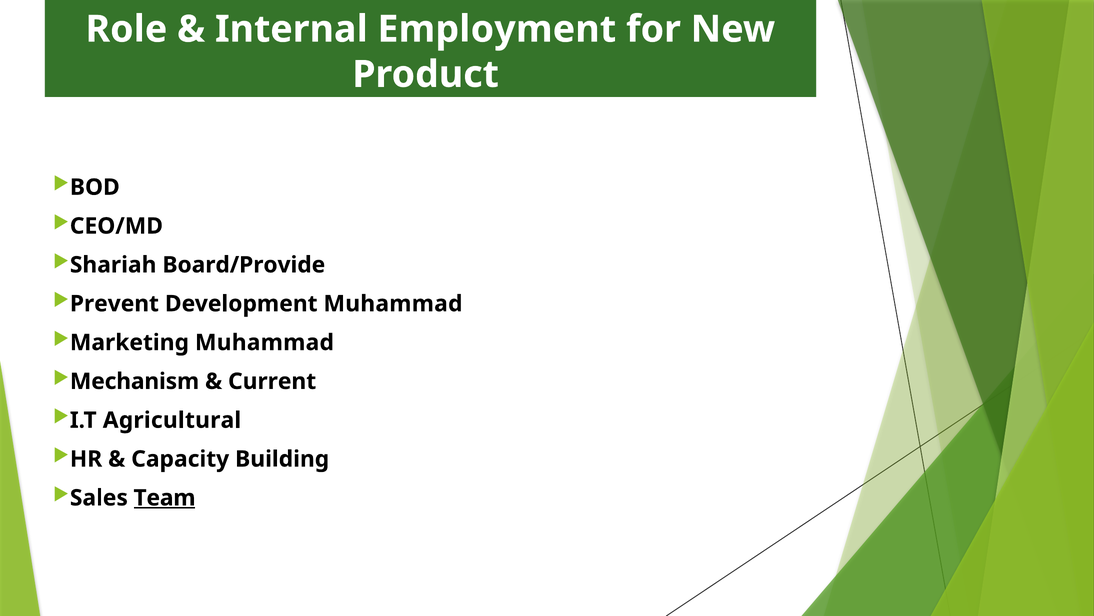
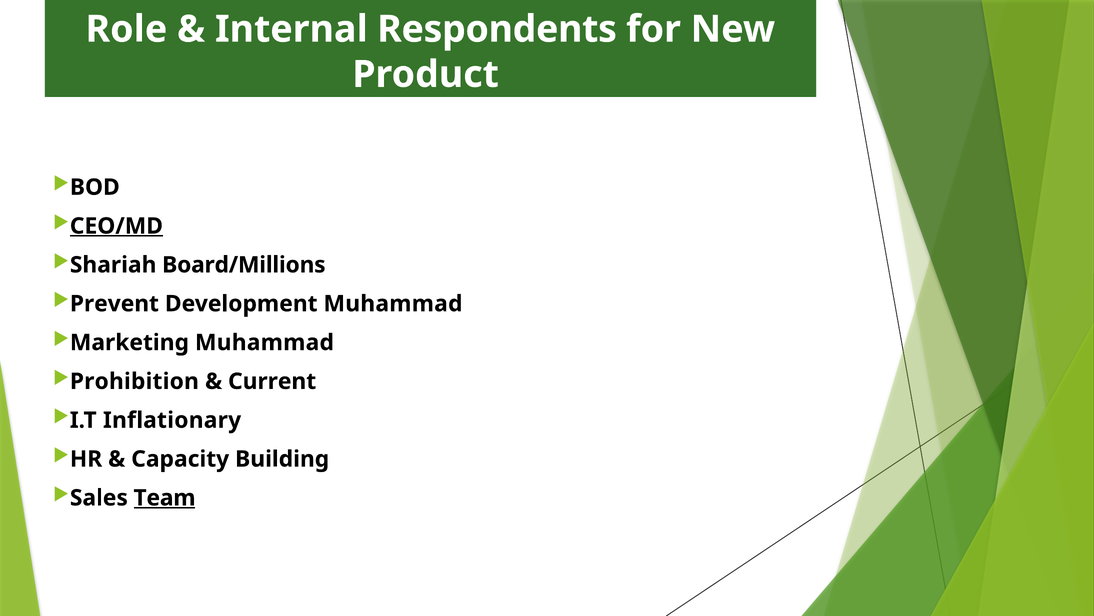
Employment: Employment -> Respondents (497, 29)
CEO/MD underline: none -> present (116, 226)
Board/Provide: Board/Provide -> Board/Millions (244, 265)
Mechanism: Mechanism -> Prohibition (134, 381)
Agricultural: Agricultural -> Inflationary (172, 420)
